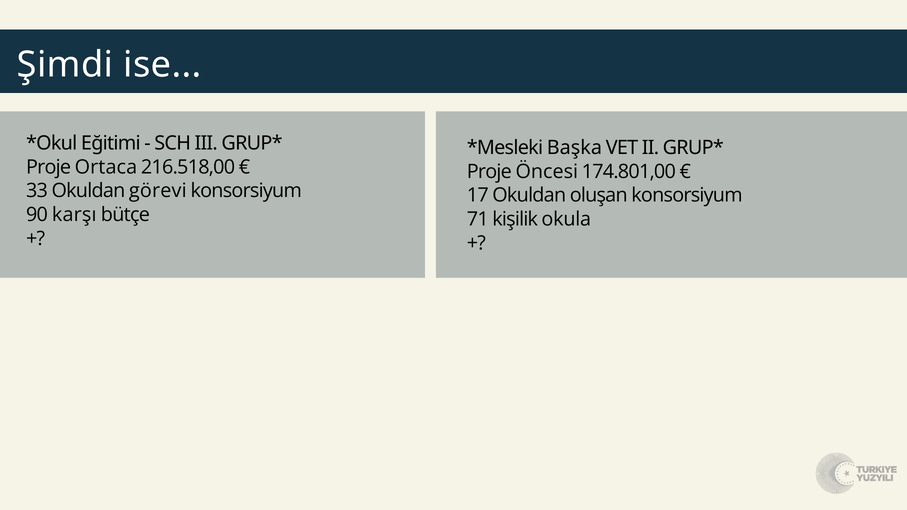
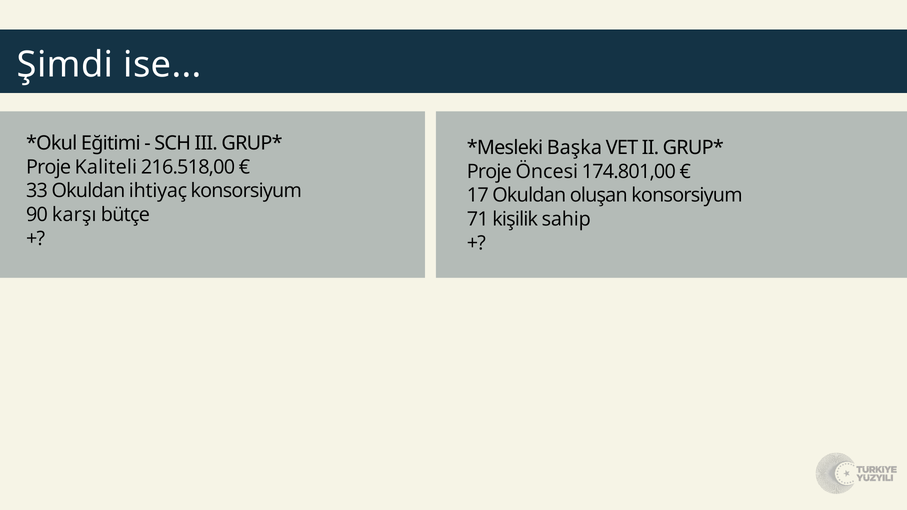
Ortaca: Ortaca -> Kaliteli (106, 167)
görevi: görevi -> ihtiyaç (158, 191)
okula: okula -> sahip (566, 219)
